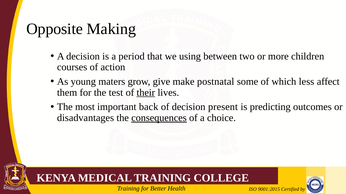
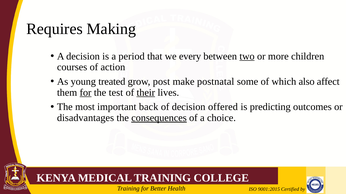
Opposite: Opposite -> Requires (55, 29)
using: using -> every (190, 56)
two underline: none -> present (247, 56)
maters: maters -> treated (112, 82)
give: give -> post (161, 82)
less: less -> also (307, 82)
for underline: none -> present (86, 93)
present: present -> offered (223, 107)
